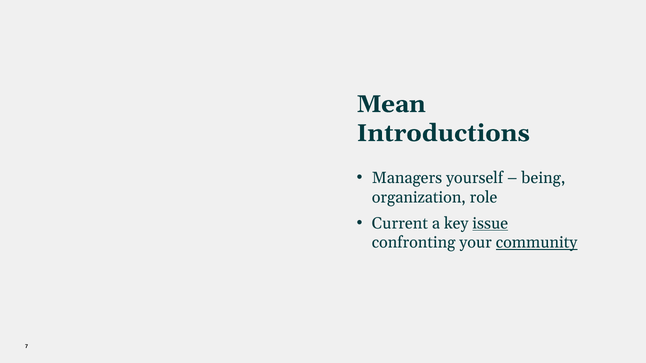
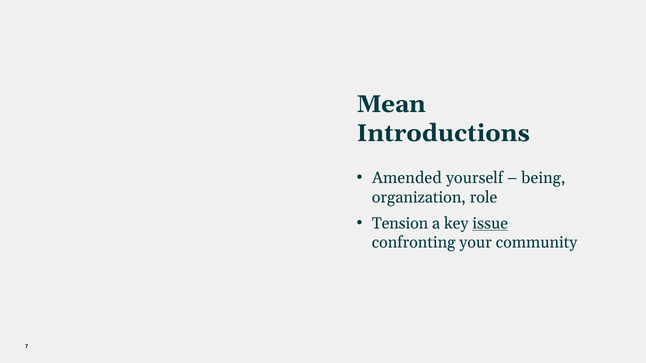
Managers: Managers -> Amended (407, 178)
Current: Current -> Tension (400, 224)
community underline: present -> none (537, 243)
